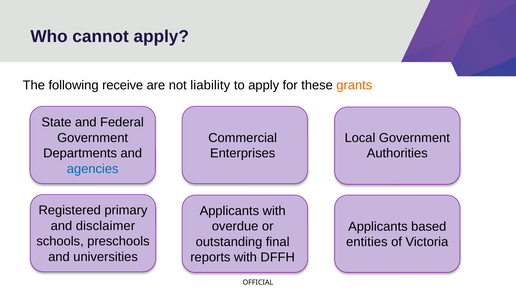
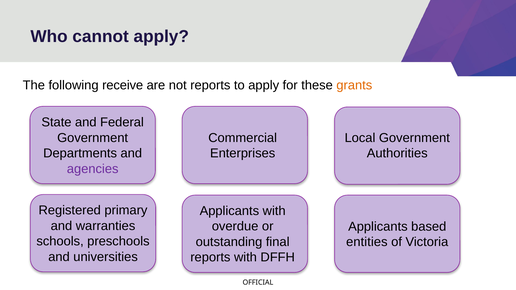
not liability: liability -> reports (210, 85)
agencies colour: blue -> purple (93, 169)
disclaimer: disclaimer -> warranties (106, 226)
